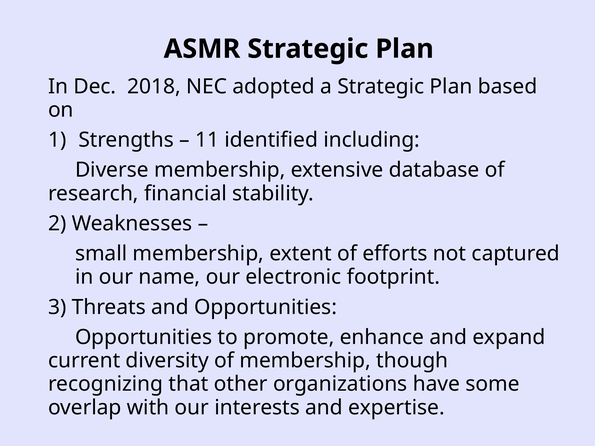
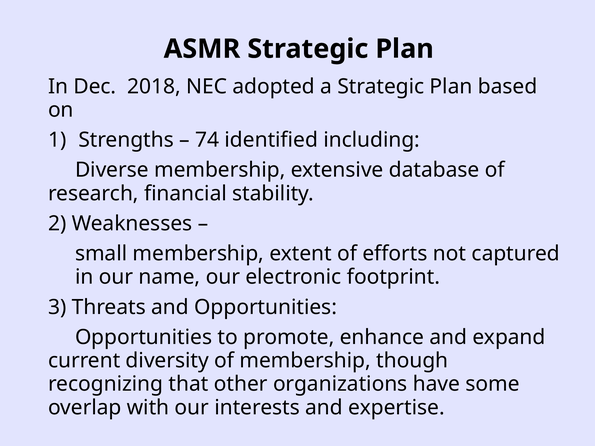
11: 11 -> 74 (207, 140)
